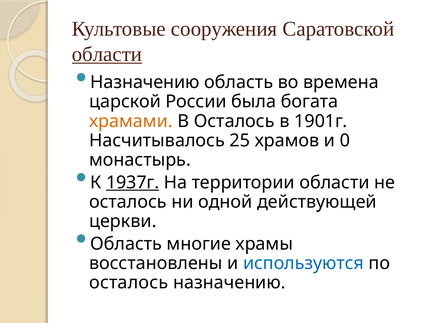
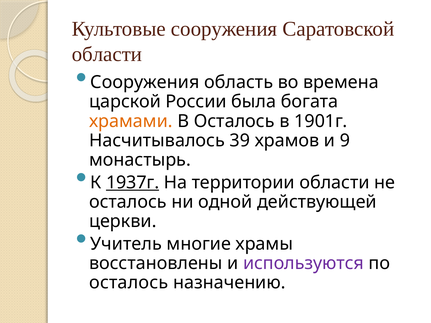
области underline: present -> none (107, 54)
Назначению: Назначению -> Сооружения (145, 82)
25: 25 -> 39 (240, 141)
0: 0 -> 9 (345, 141)
Область: Область -> Учитель (126, 244)
используются colour: blue -> purple (303, 263)
